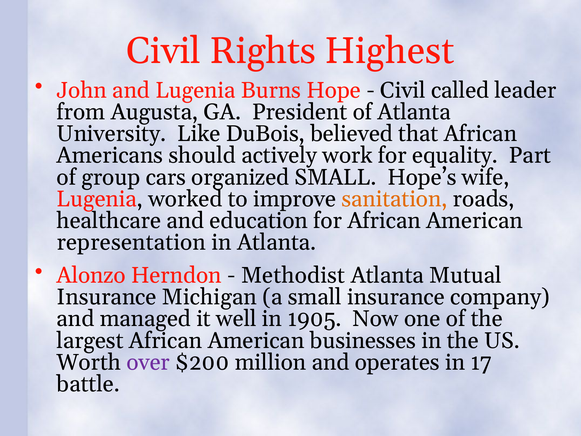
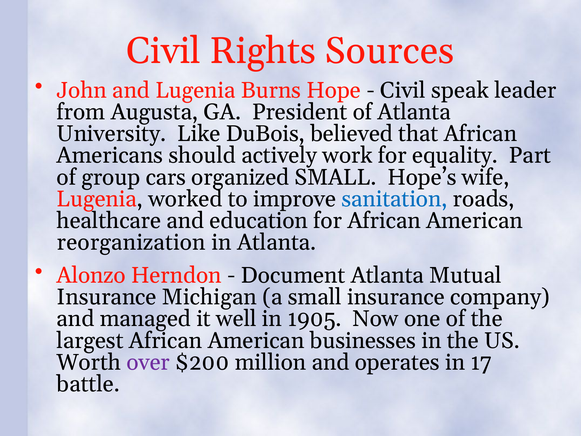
Highest: Highest -> Sources (390, 51)
called: called -> speak (460, 90)
sanitation colour: orange -> blue (395, 199)
representation: representation -> reorganization (131, 242)
Methodist: Methodist -> Document (293, 275)
